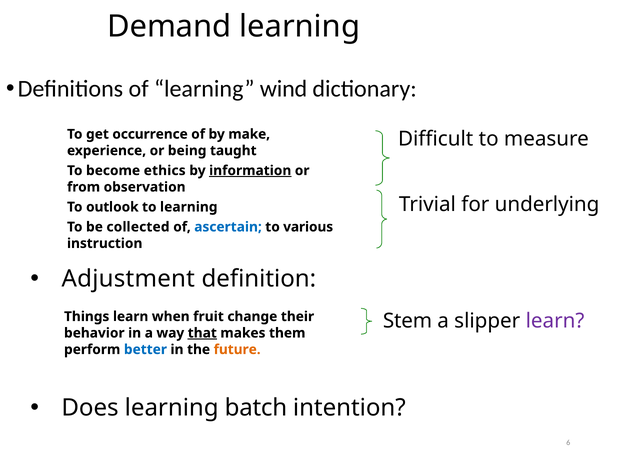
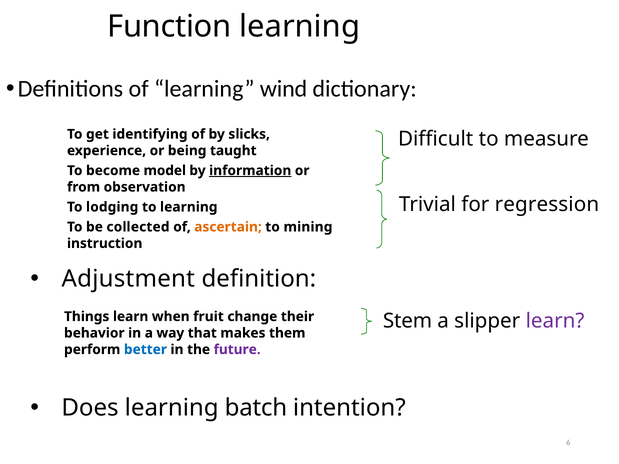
Demand: Demand -> Function (169, 26)
occurrence: occurrence -> identifying (150, 134)
make: make -> slicks (249, 134)
ethics: ethics -> model (165, 171)
underlying: underlying -> regression (547, 205)
outlook: outlook -> lodging (112, 207)
ascertain colour: blue -> orange (228, 227)
various: various -> mining (308, 227)
that underline: present -> none (202, 333)
future colour: orange -> purple (237, 350)
